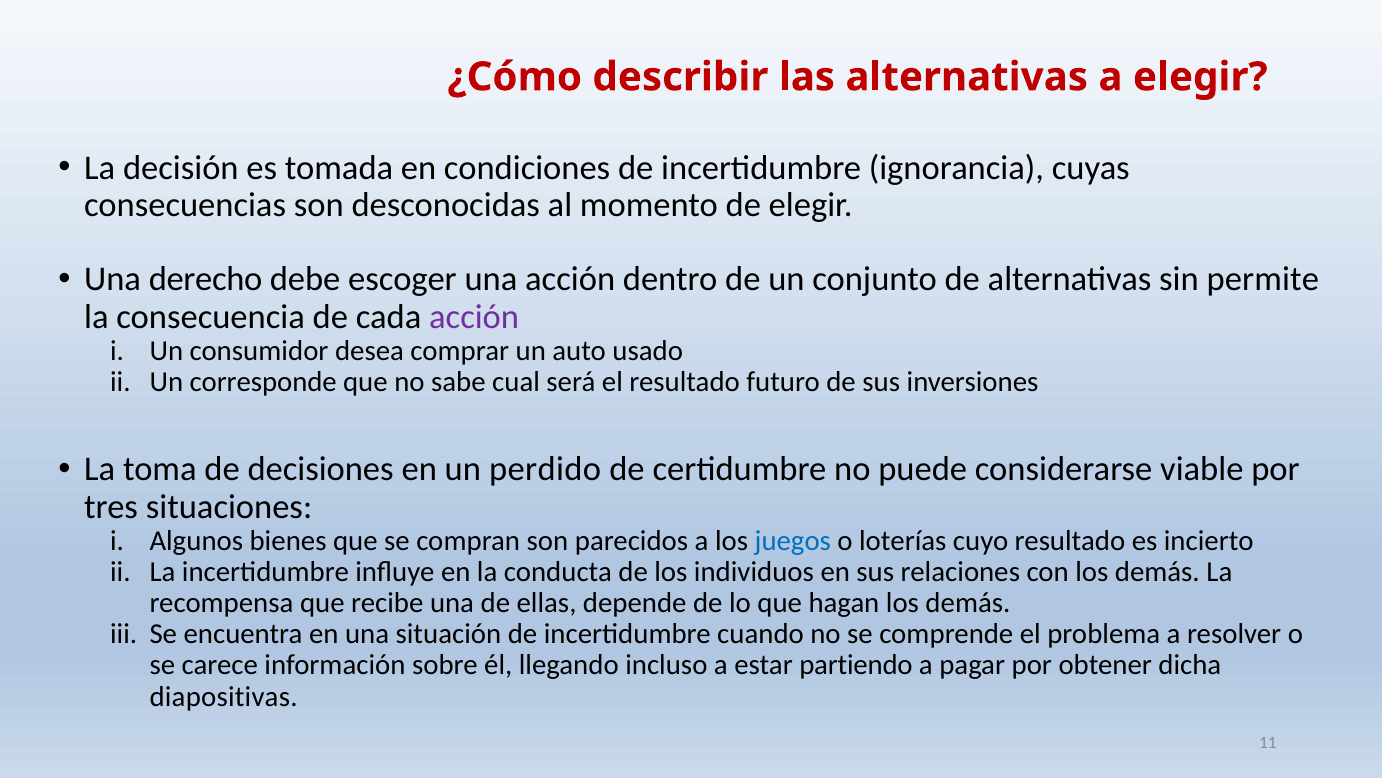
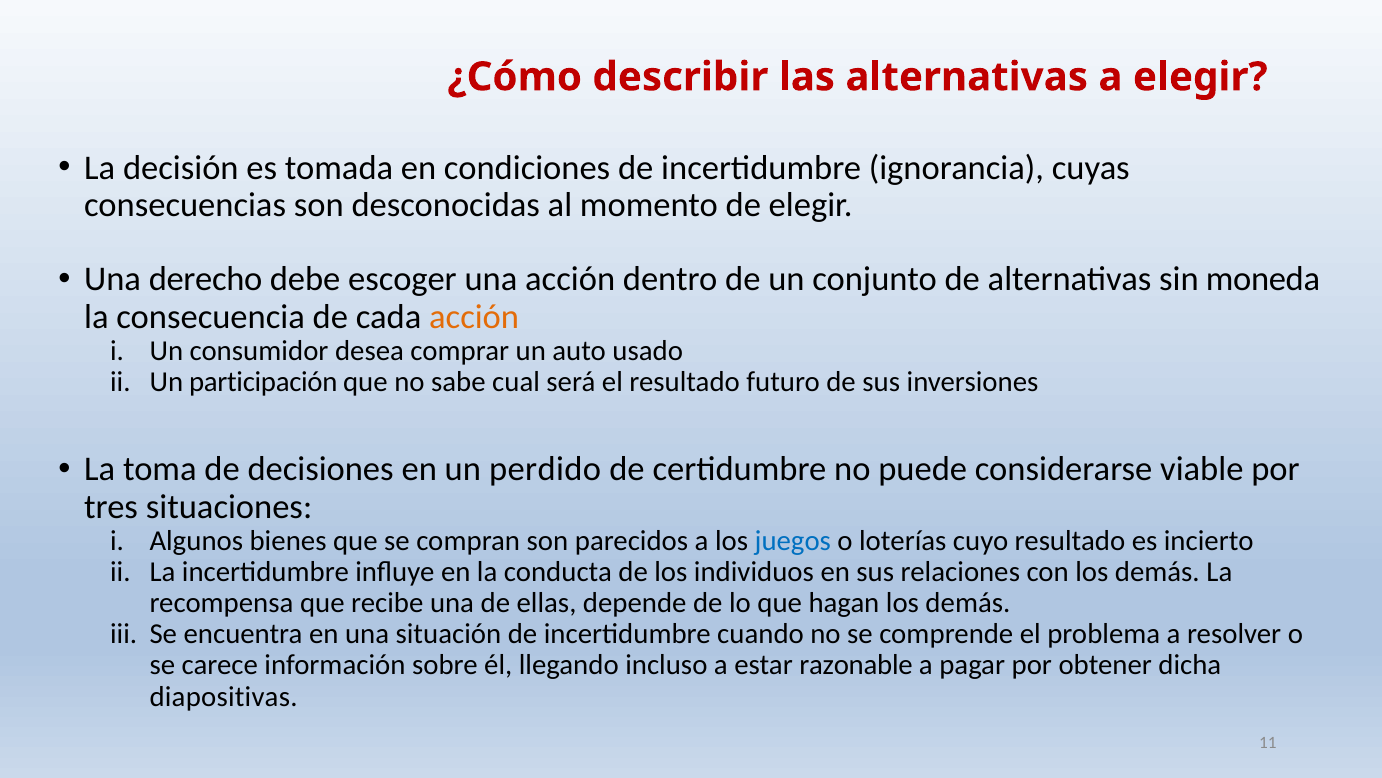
permite: permite -> moneda (1263, 279)
acción colour: purple -> orange (474, 317)
corresponde: corresponde -> participación (263, 382)
partiendo: partiendo -> razonable (856, 665)
